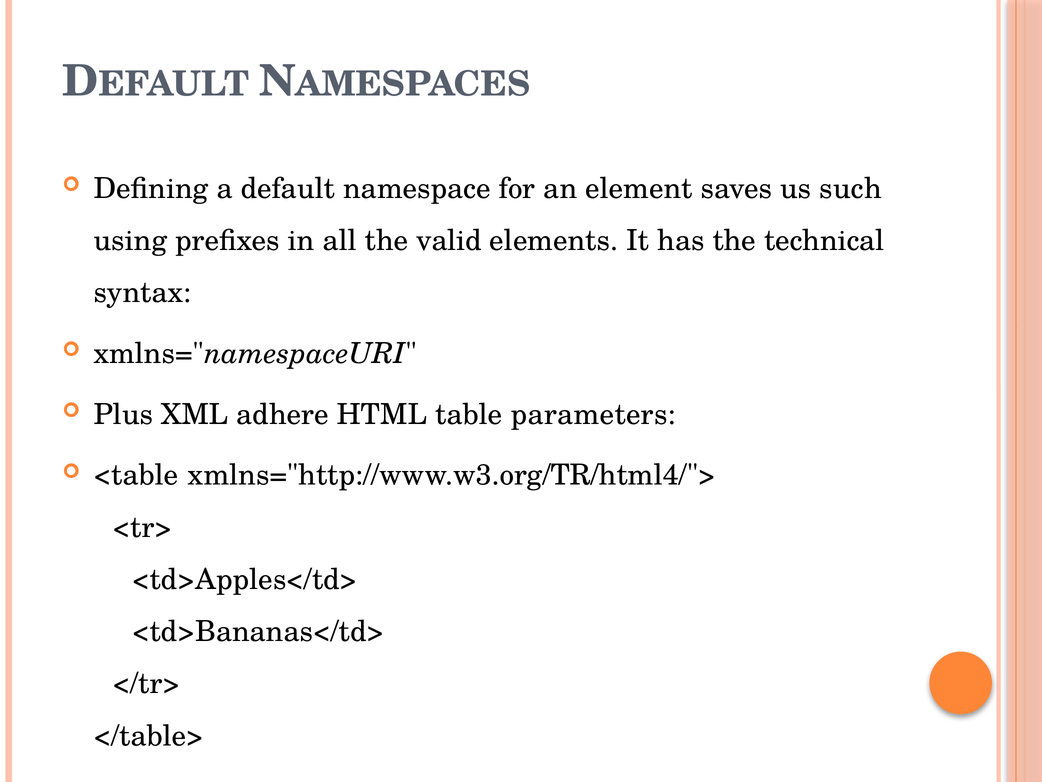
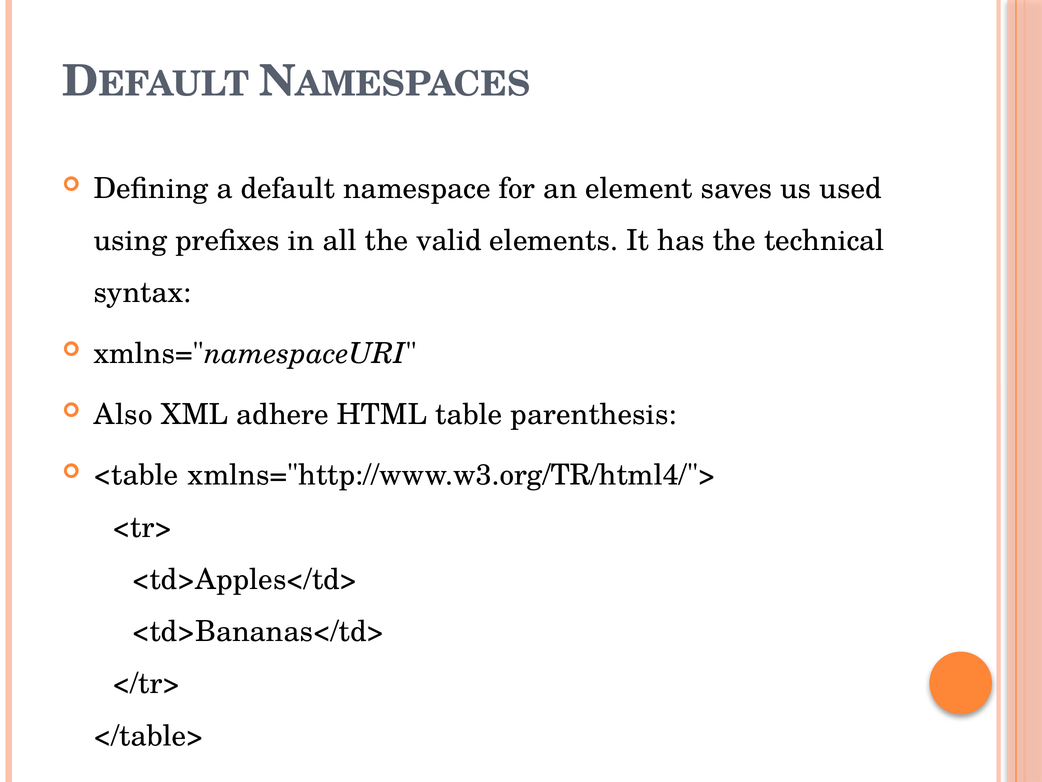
such: such -> used (851, 188)
Plus: Plus -> Also (123, 414)
parameters: parameters -> parenthesis (593, 414)
